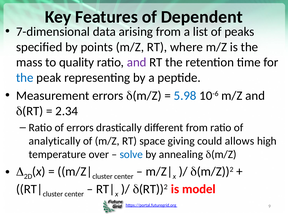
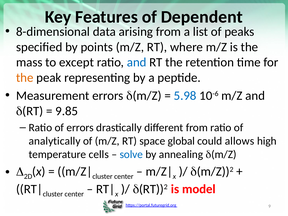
7-dimensional: 7-dimensional -> 8-dimensional (53, 32)
quality: quality -> except (77, 62)
and colour: purple -> blue (137, 62)
the colour: blue -> orange (25, 78)
2.34: 2.34 -> 9.85 (67, 111)
giving: giving -> global (181, 141)
over: over -> cells (99, 154)
